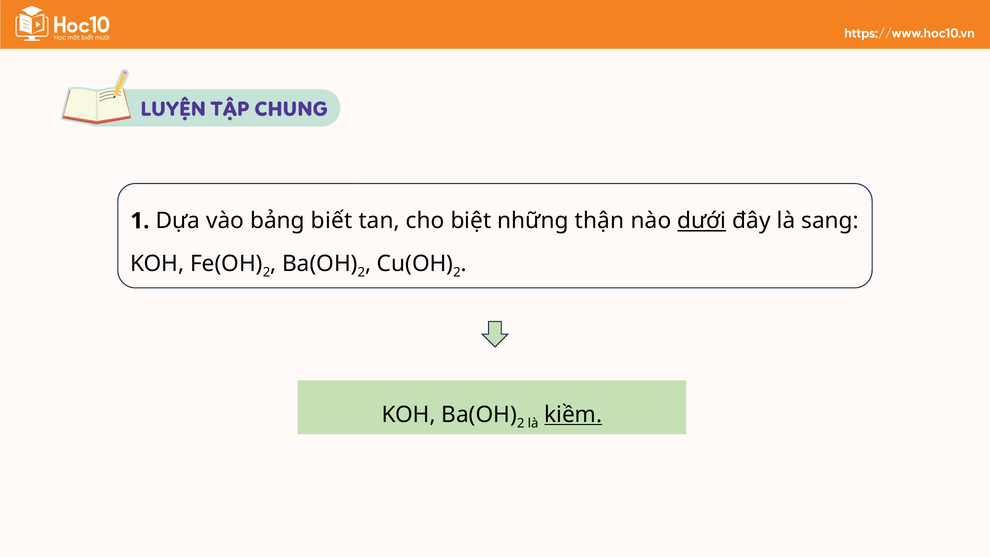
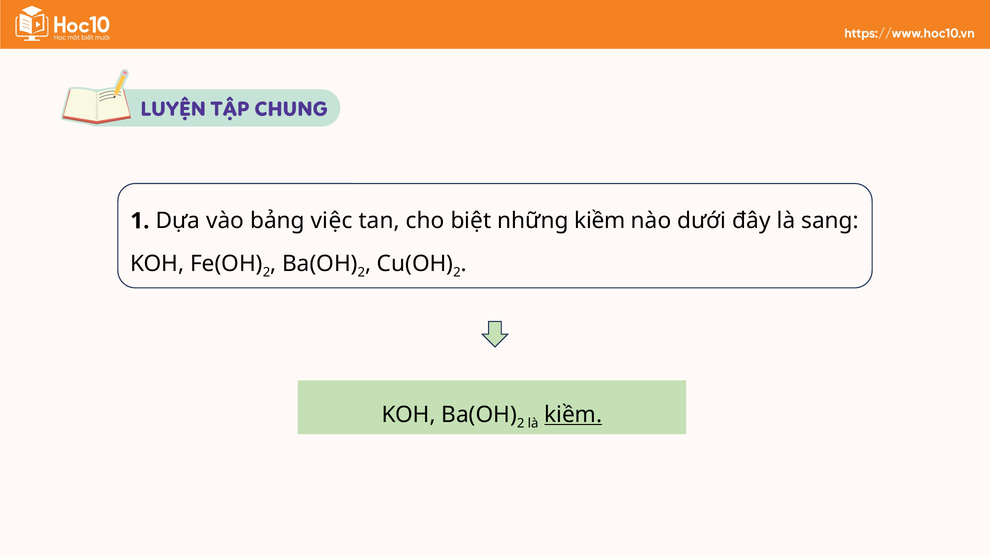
biết: biết -> việc (332, 221)
những thận: thận -> kiềm (600, 221)
dưới underline: present -> none (702, 221)
